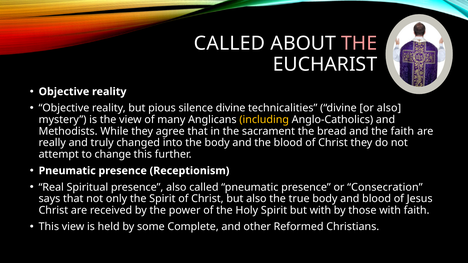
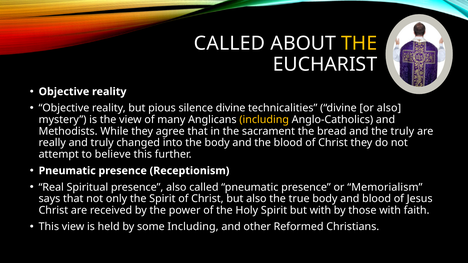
THE colour: pink -> yellow (359, 43)
the faith: faith -> truly (402, 131)
change: change -> believe (113, 154)
Consecration: Consecration -> Memorialism (385, 187)
some Complete: Complete -> Including (193, 227)
